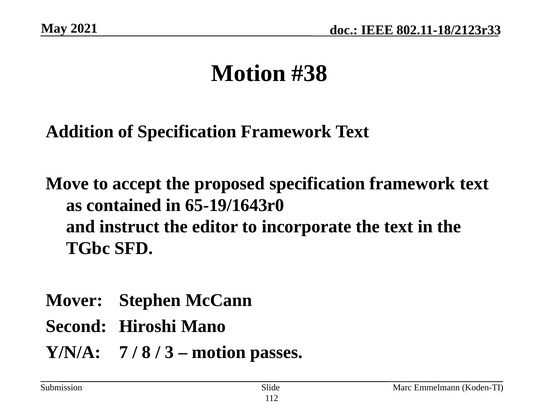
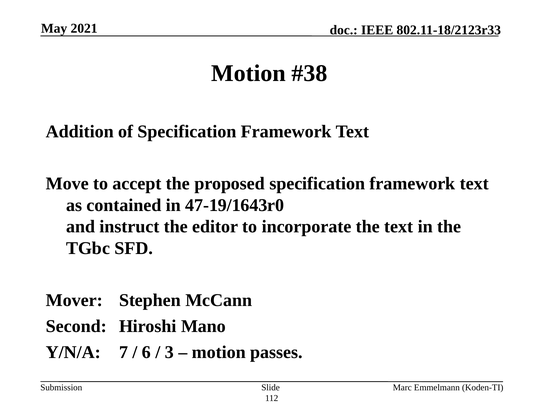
65-19/1643r0: 65-19/1643r0 -> 47-19/1643r0 (235, 205)
8: 8 -> 6 (146, 353)
